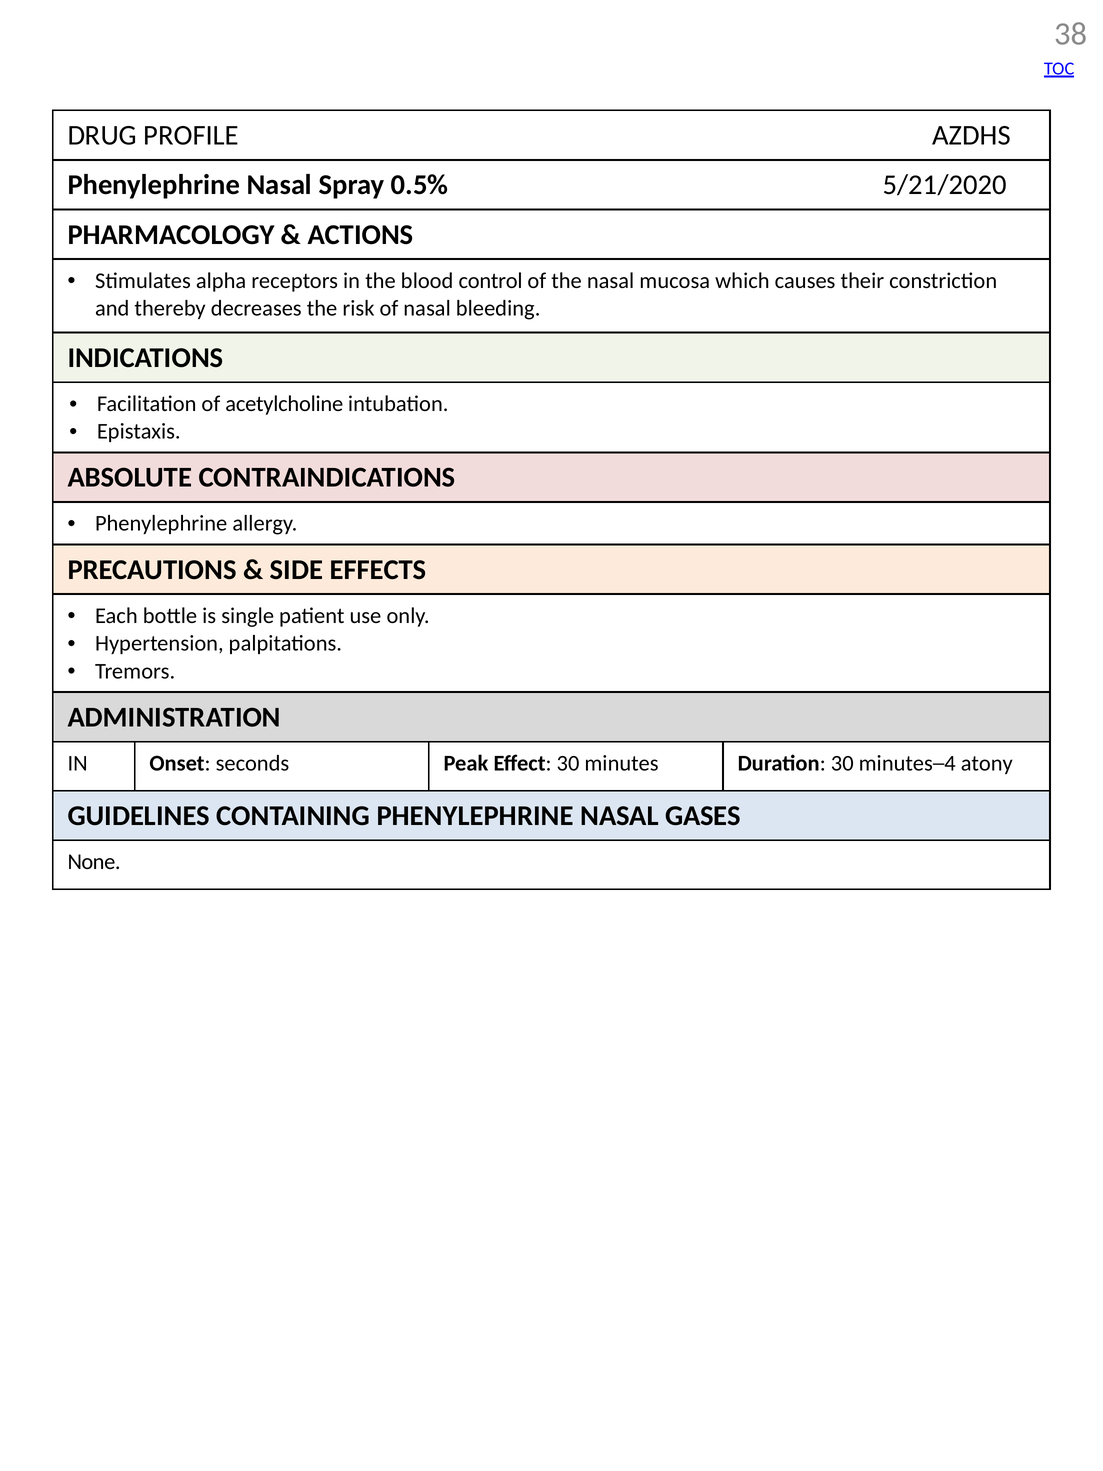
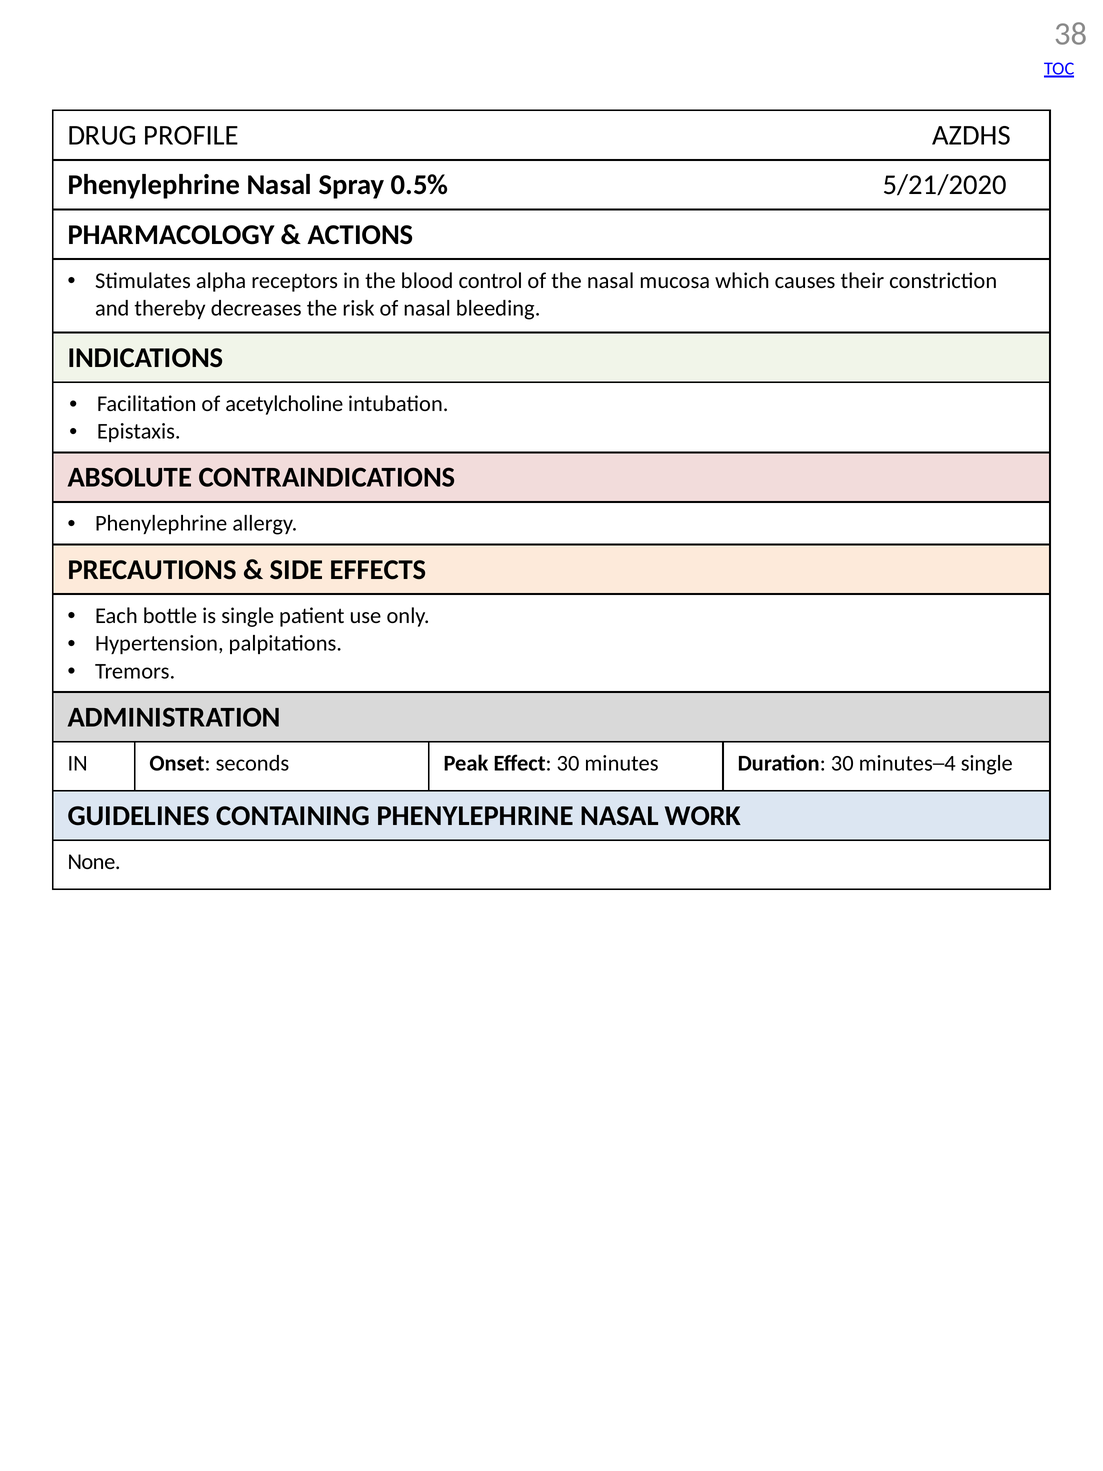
minutes─4 atony: atony -> single (987, 763)
GASES: GASES -> WORK (703, 816)
